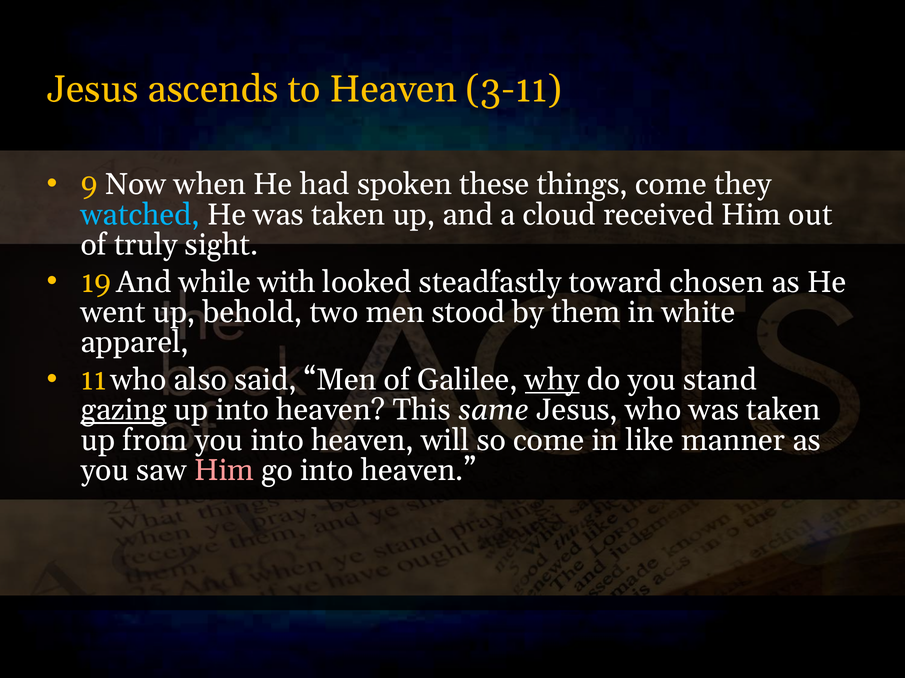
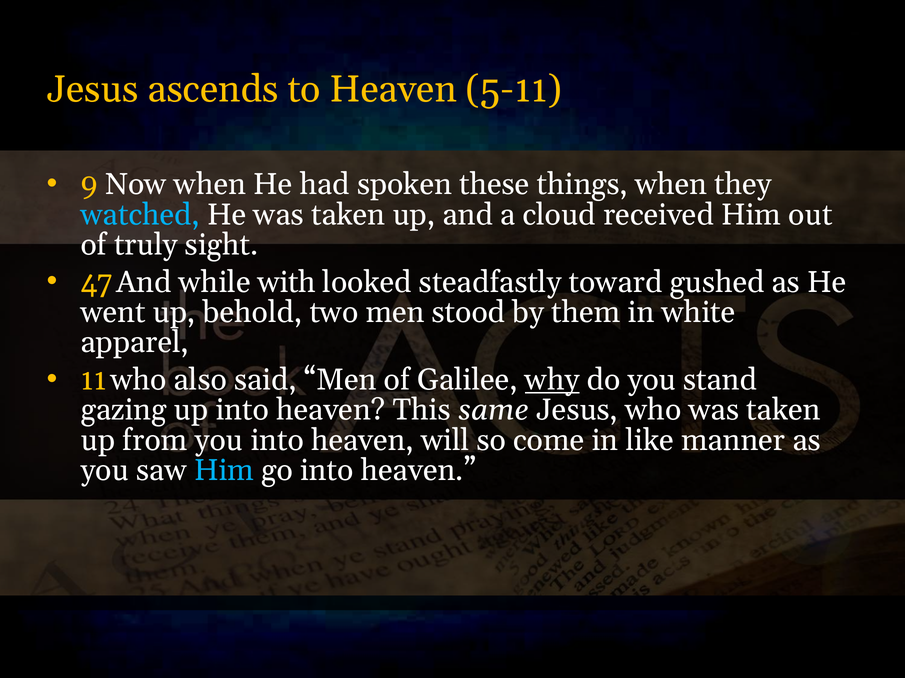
3-11: 3-11 -> 5-11 (514, 89)
things come: come -> when (671, 185)
19: 19 -> 47 (97, 282)
chosen: chosen -> gushed (717, 282)
gazing underline: present -> none (124, 410)
Him colour: pink -> light blue (224, 471)
